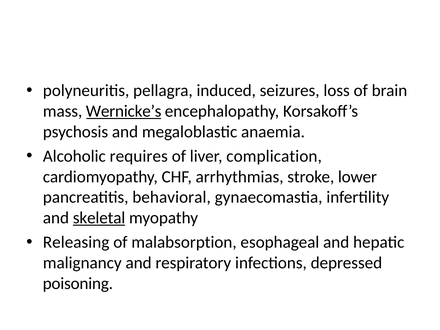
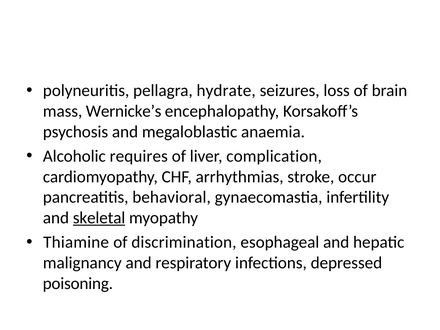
induced: induced -> hydrate (226, 91)
Wernicke’s underline: present -> none (124, 111)
lower: lower -> occur (357, 177)
Releasing: Releasing -> Thiamine (76, 242)
malabsorption: malabsorption -> discrimination (184, 242)
